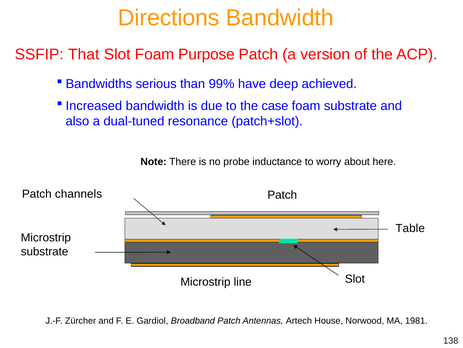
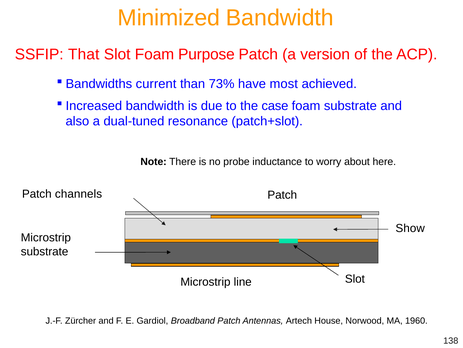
Directions: Directions -> Minimized (169, 18)
serious: serious -> current (156, 84)
99%: 99% -> 73% (222, 84)
deep: deep -> most (284, 84)
Table: Table -> Show (410, 228)
1981: 1981 -> 1960 (416, 320)
